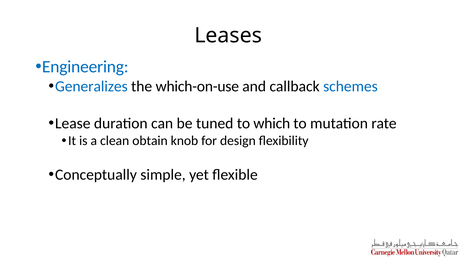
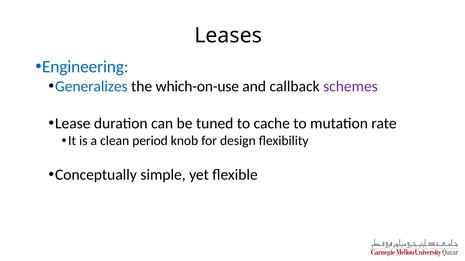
schemes colour: blue -> purple (350, 86)
which: which -> cache (272, 124)
obtain: obtain -> period (150, 141)
